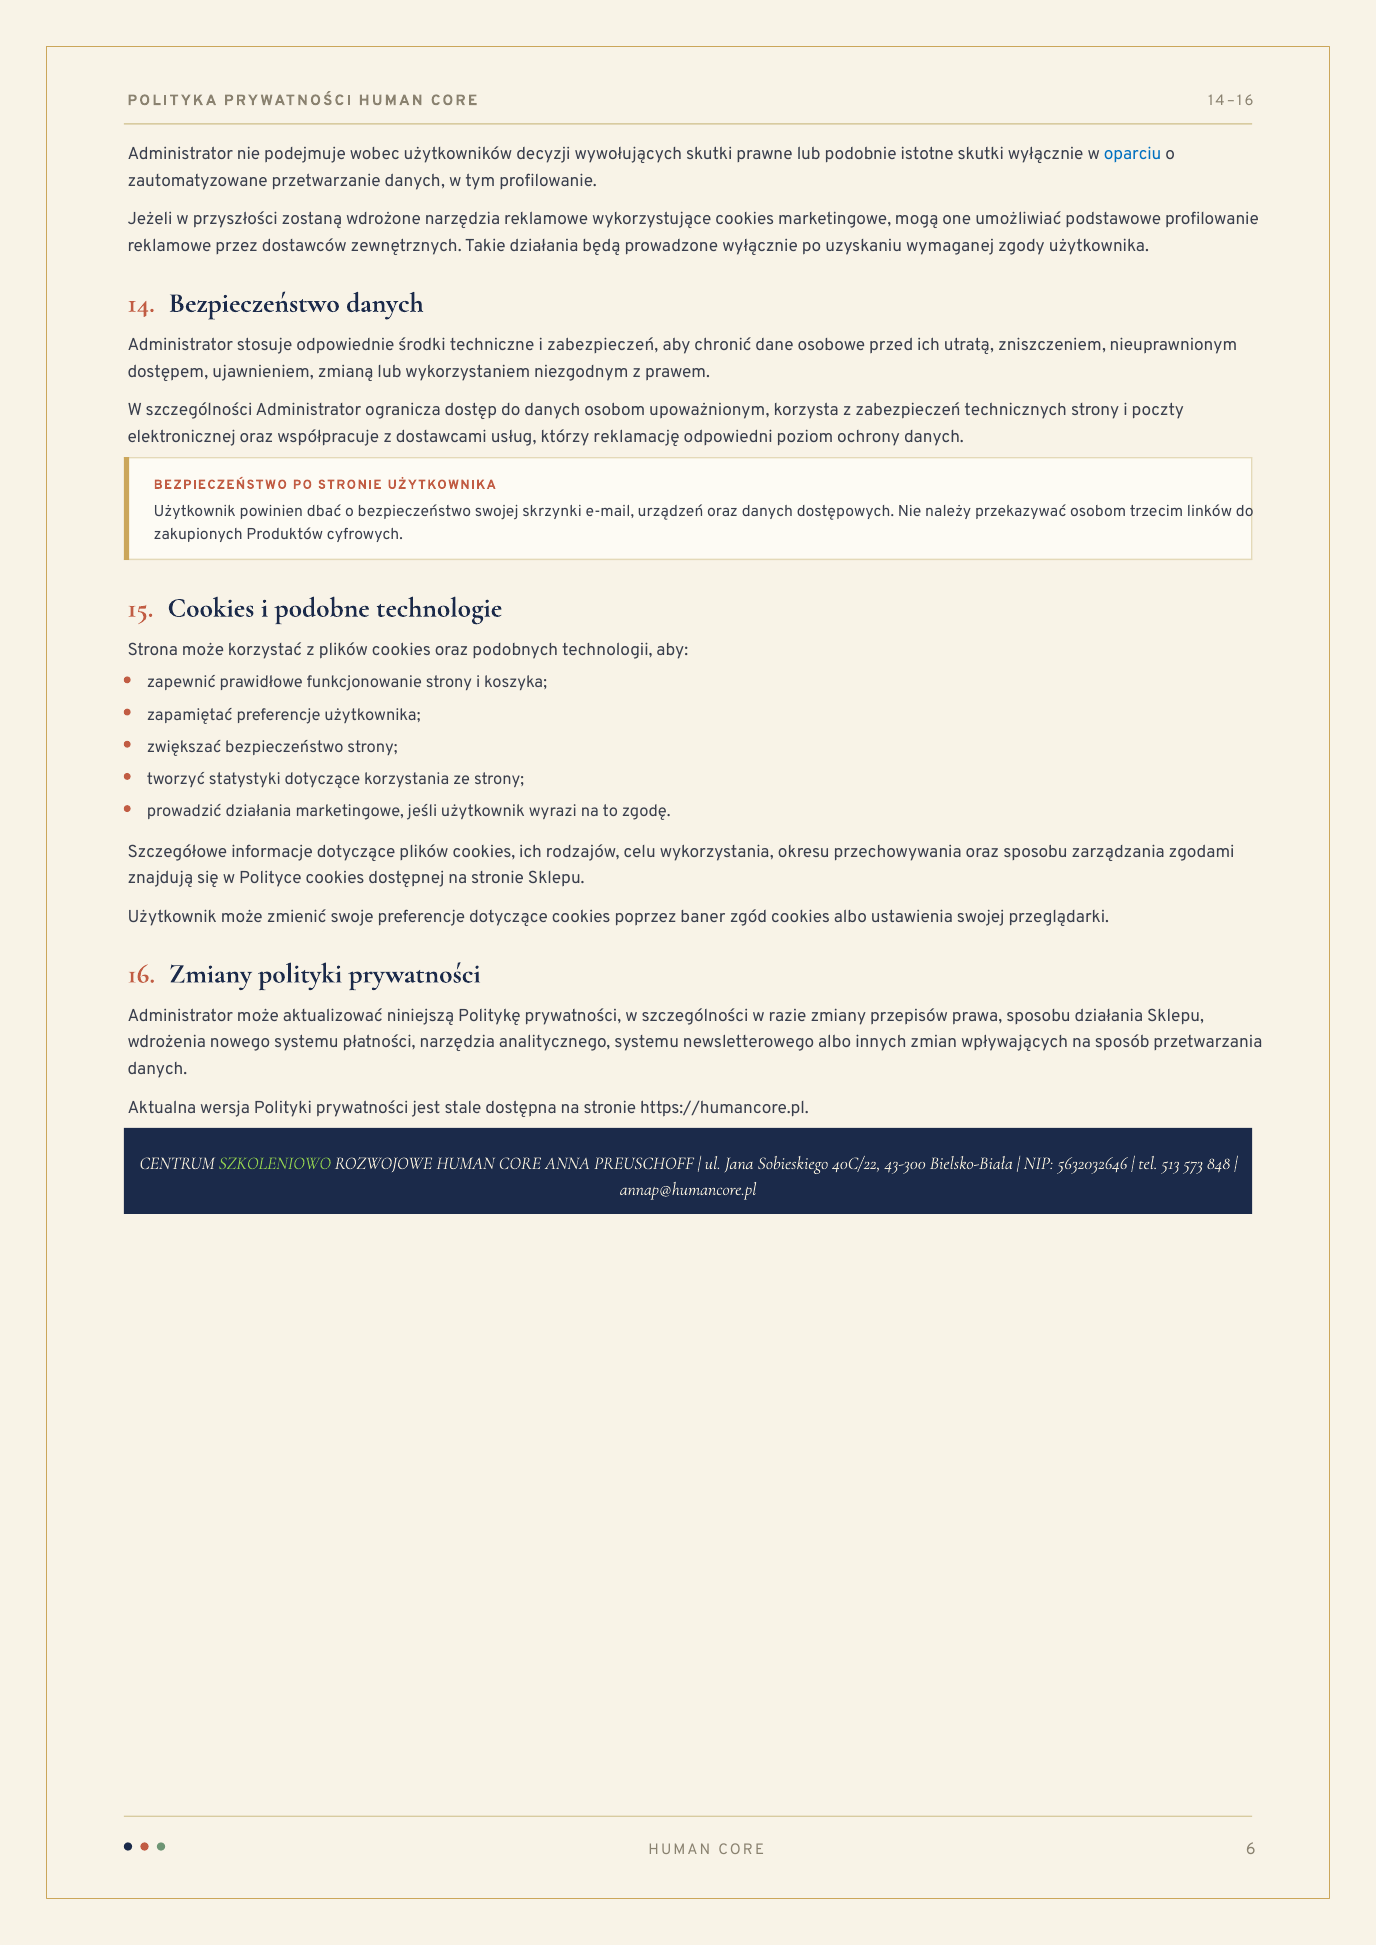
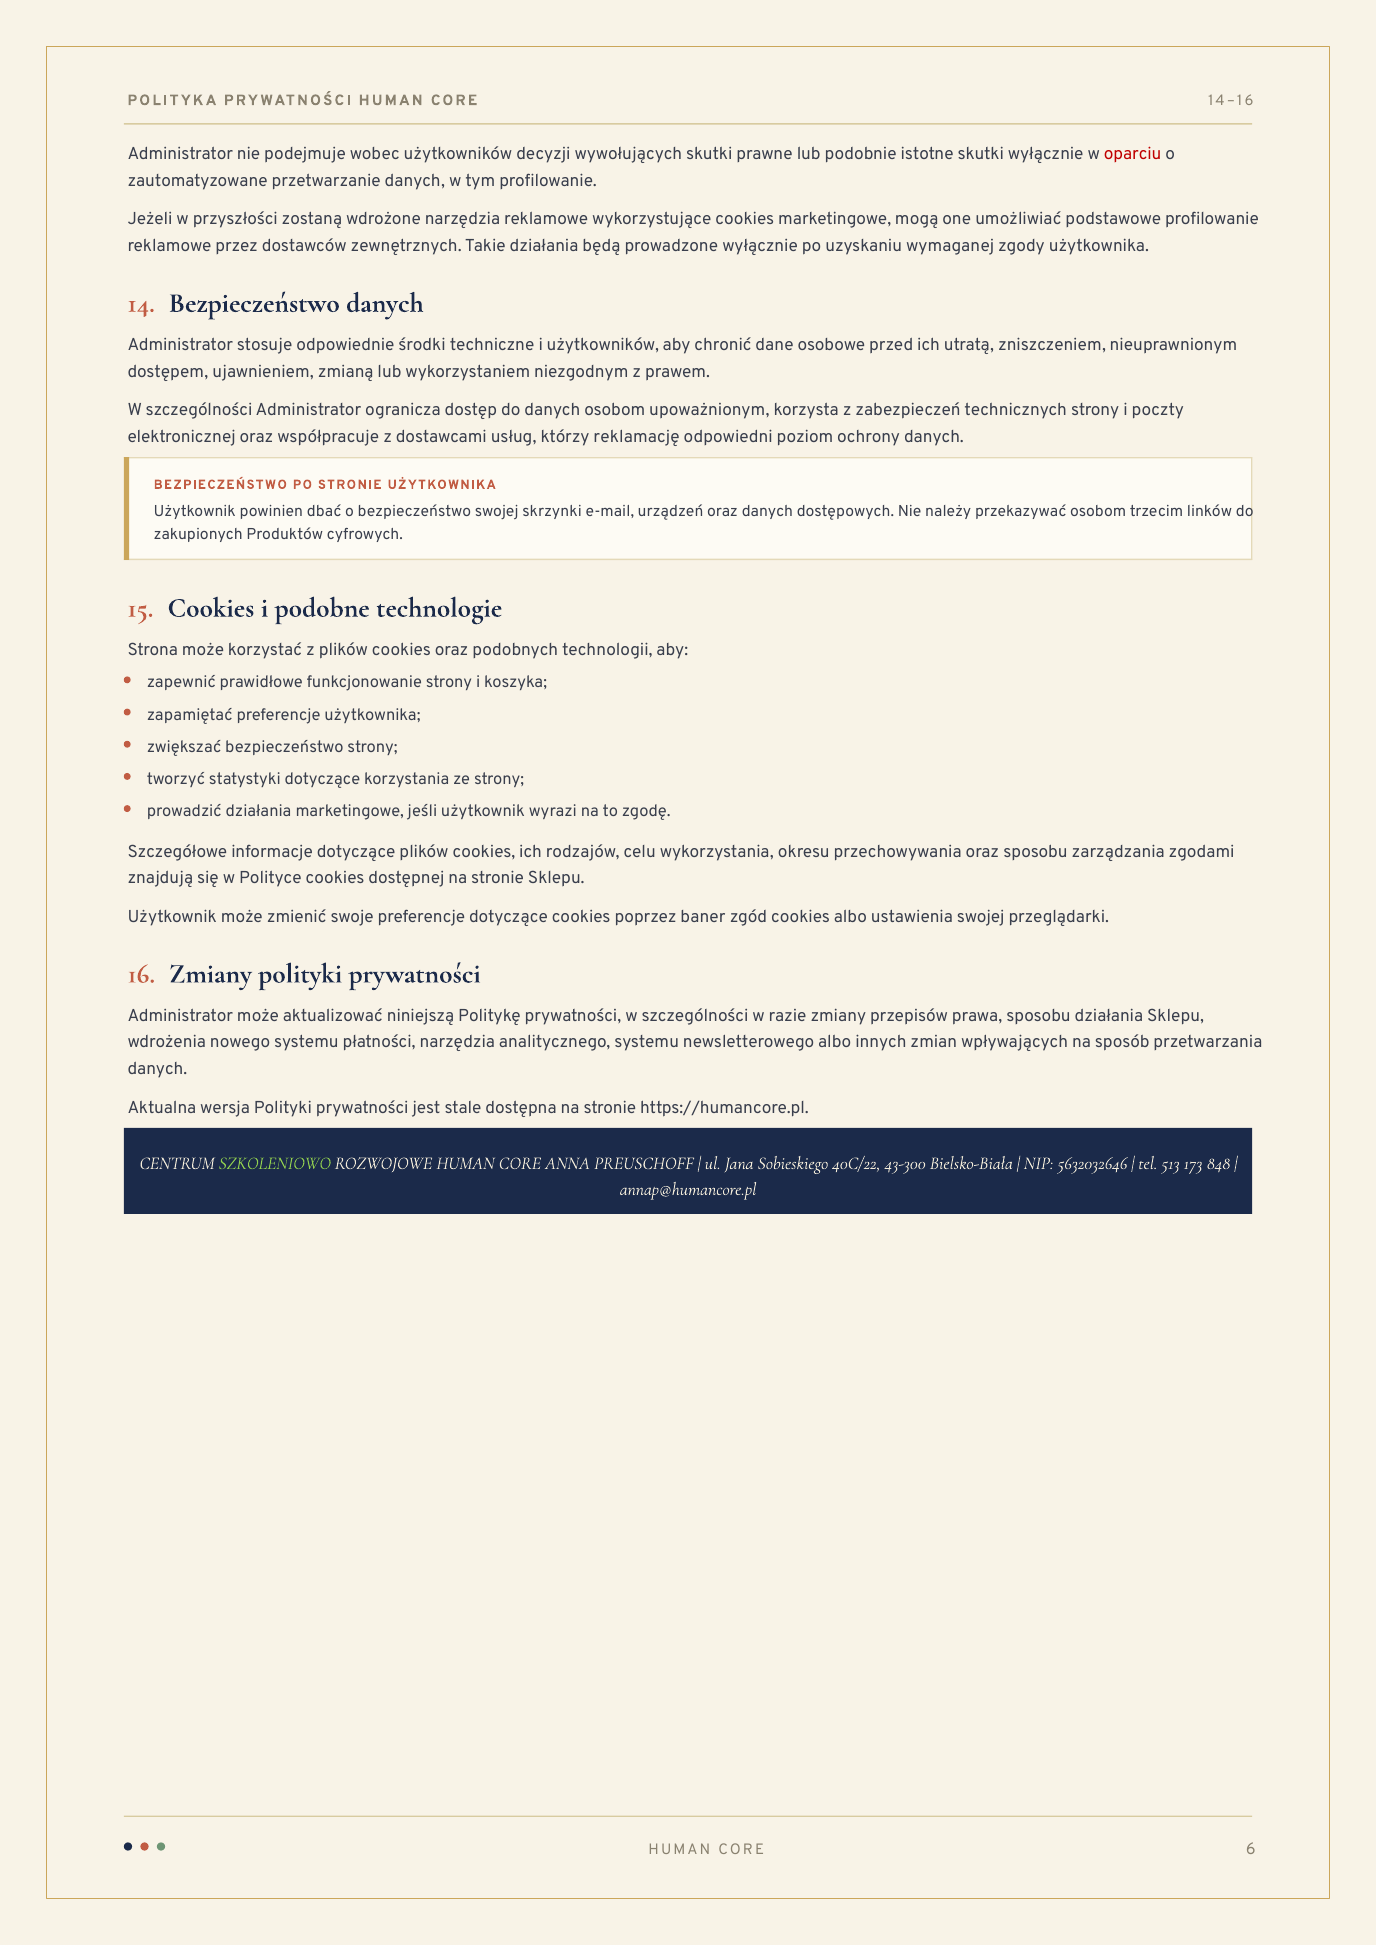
oparciu colour: blue -> red (1133, 154)
i zabezpieczeń: zabezpieczeń -> użytkowników (603, 345)
573: 573 -> 173 (1193, 1163)
